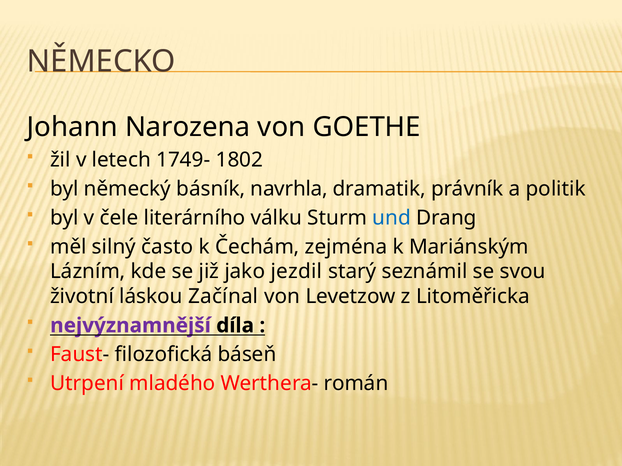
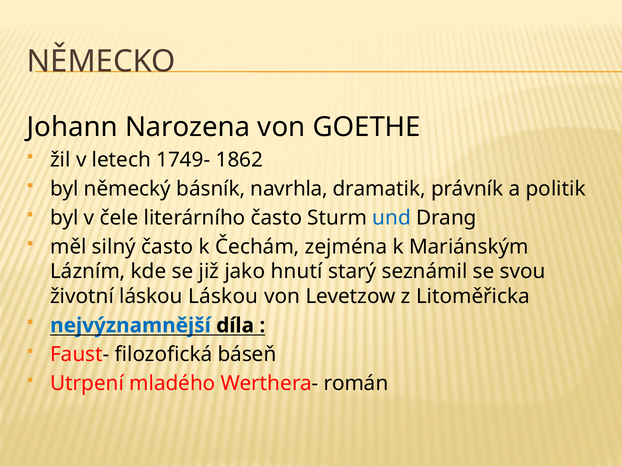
1802: 1802 -> 1862 (239, 160)
literárního válku: válku -> často (276, 218)
jezdil: jezdil -> hnutí (297, 272)
láskou Začínal: Začínal -> Láskou (223, 297)
nejvýznamnější colour: purple -> blue (131, 326)
